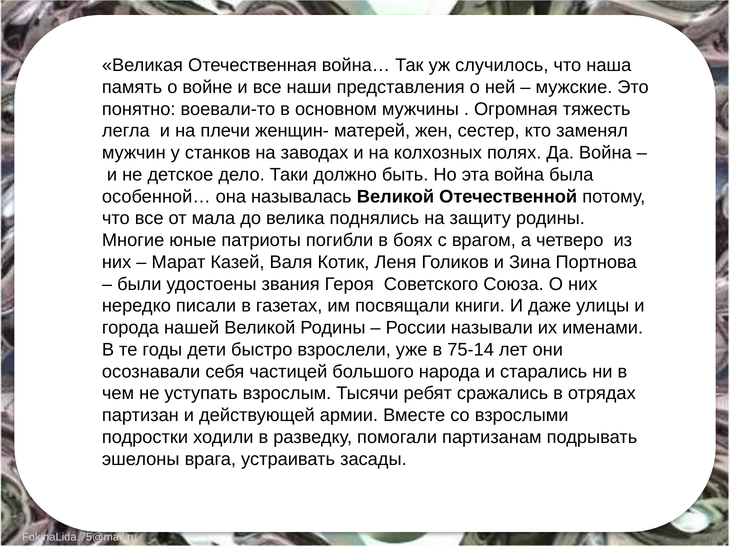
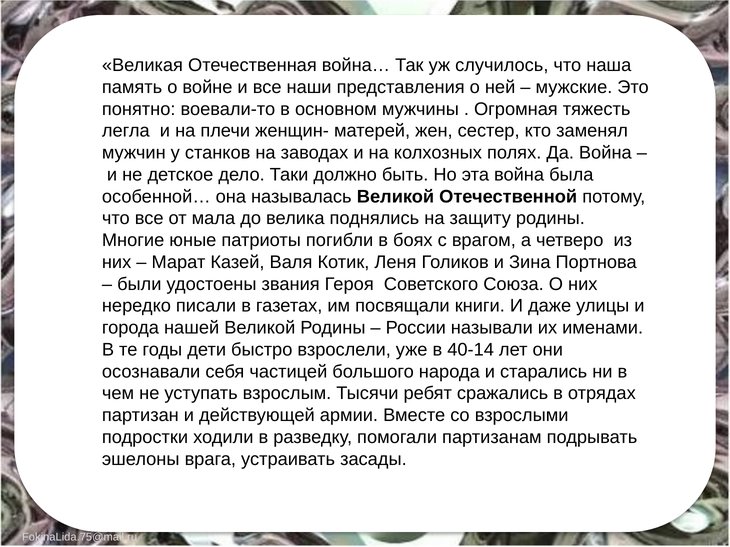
75-14: 75-14 -> 40-14 (471, 350)
